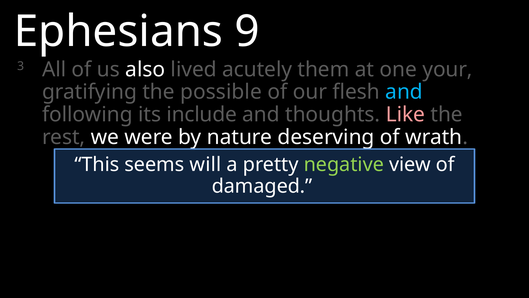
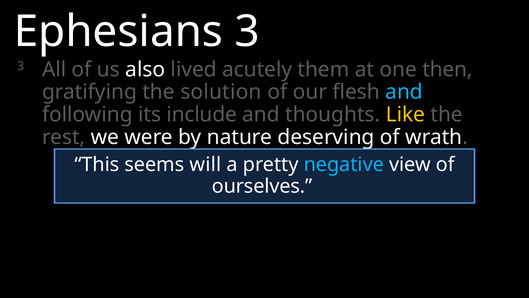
Ephesians 9: 9 -> 3 (247, 31)
your: your -> then (448, 69)
possible: possible -> solution (221, 92)
Like colour: pink -> yellow (405, 115)
negative colour: light green -> light blue (344, 164)
damaged: damaged -> ourselves (262, 186)
